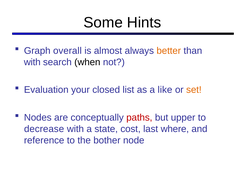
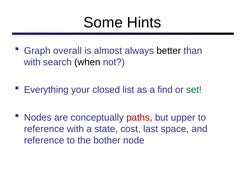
better colour: orange -> black (169, 51)
Evaluation: Evaluation -> Everything (46, 90)
like: like -> find (165, 90)
set colour: orange -> green (194, 90)
decrease: decrease -> reference (44, 129)
where: where -> space (175, 129)
